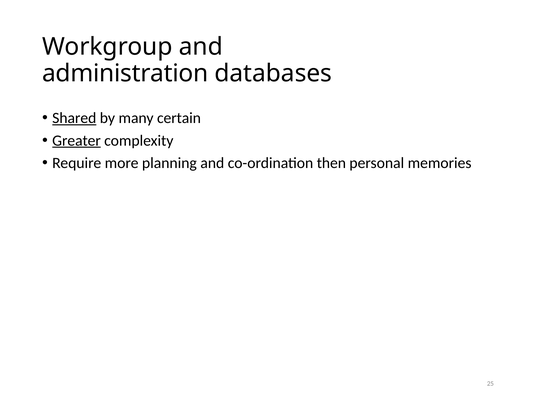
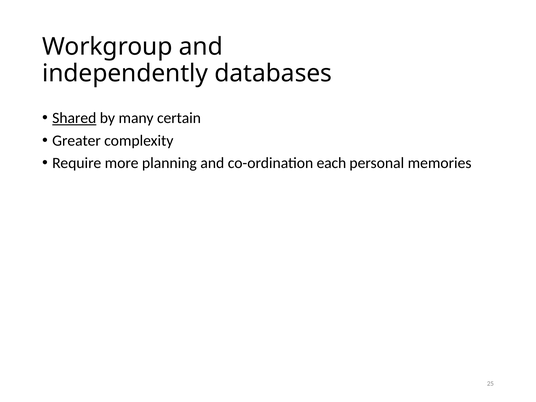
administration: administration -> independently (125, 73)
Greater underline: present -> none (77, 141)
then: then -> each (331, 163)
